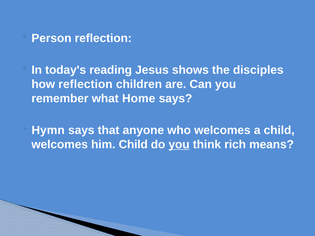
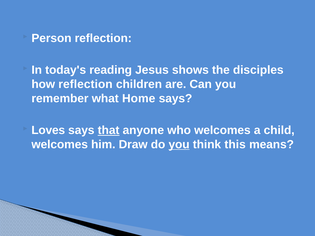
Hymn: Hymn -> Loves (48, 130)
that underline: none -> present (109, 130)
him Child: Child -> Draw (133, 145)
rich: rich -> this (235, 145)
